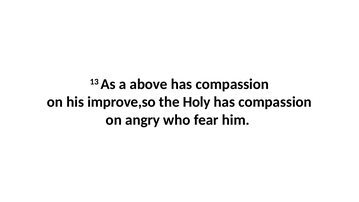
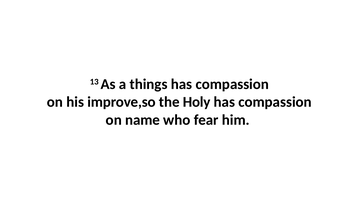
above: above -> things (149, 84)
angry: angry -> name (143, 120)
